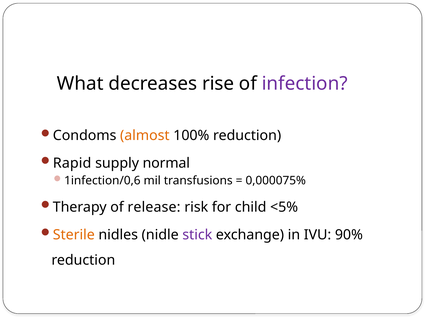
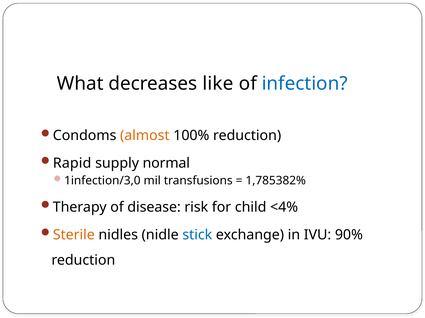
rise: rise -> like (218, 84)
infection colour: purple -> blue (305, 84)
1infection/0,6: 1infection/0,6 -> 1infection/3,0 (102, 181)
0,000075%: 0,000075% -> 1,785382% (276, 181)
release: release -> disease (154, 208)
<5%: <5% -> <4% (284, 208)
stick colour: purple -> blue (197, 235)
